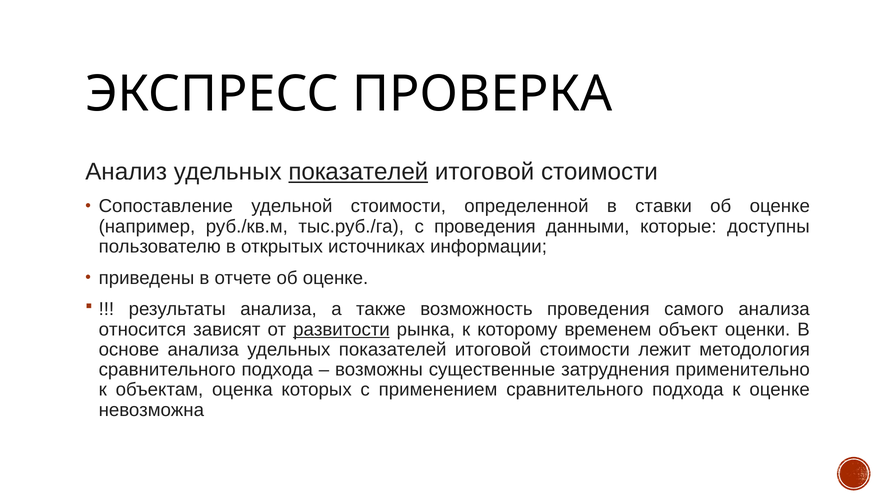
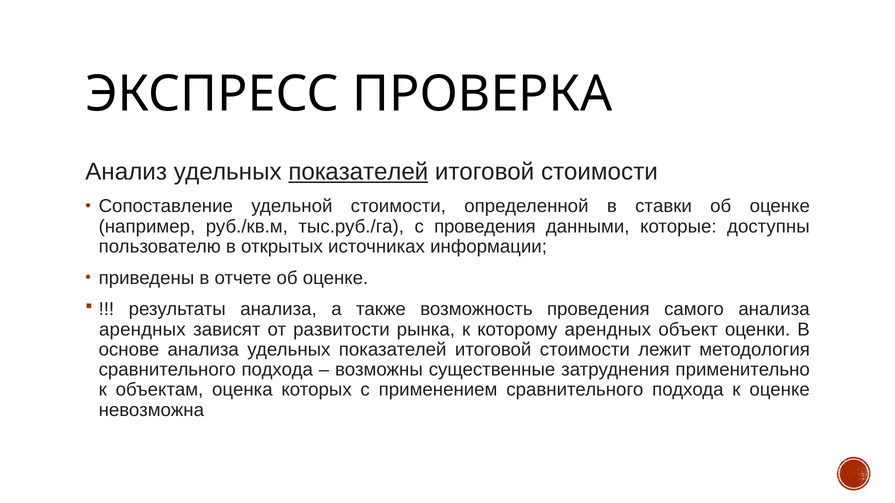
относится: относится -> арендных (142, 330)
развитости underline: present -> none (341, 330)
которому временем: временем -> арендных (608, 330)
